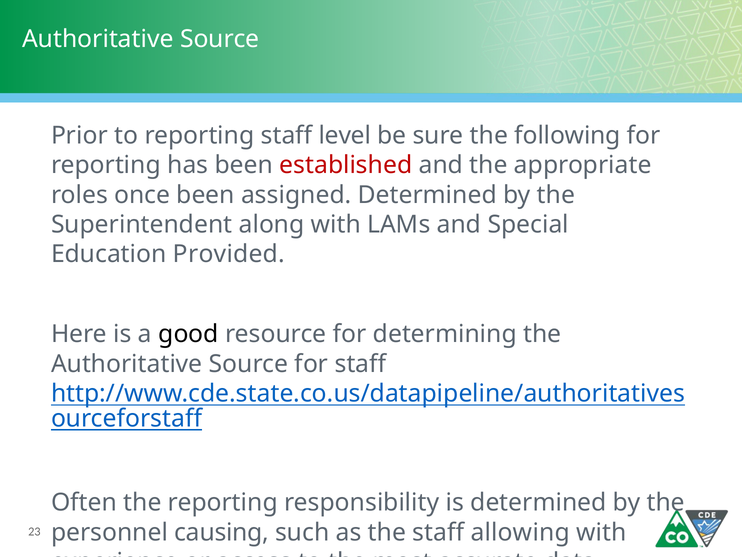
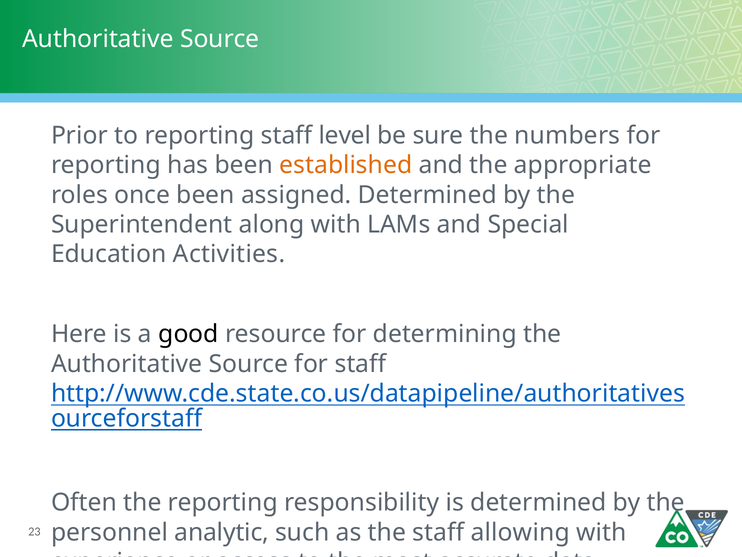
following: following -> numbers (567, 135)
established colour: red -> orange (346, 165)
Provided: Provided -> Activities (229, 254)
causing: causing -> analytic (222, 532)
